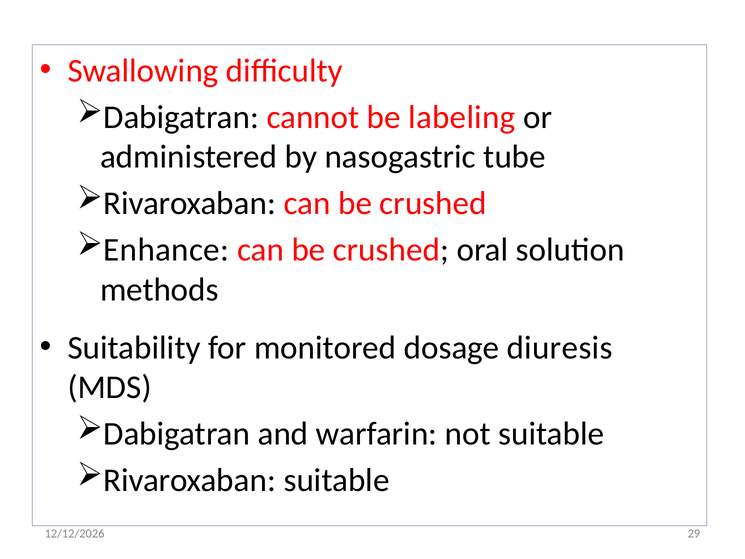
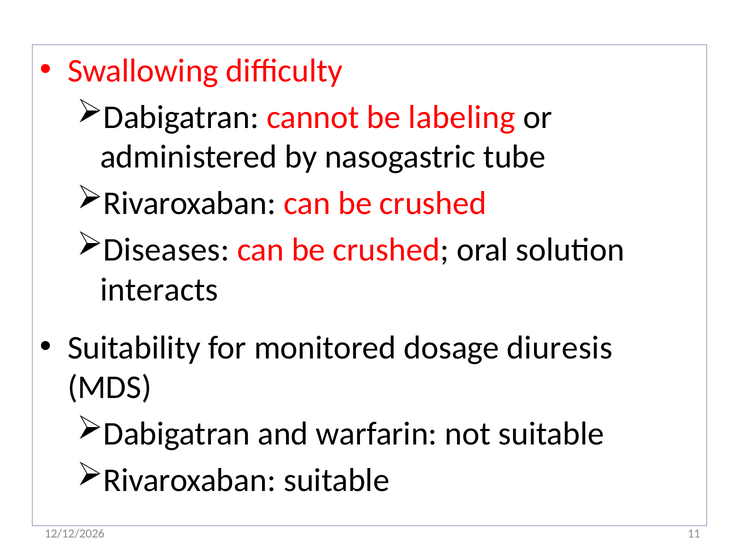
Enhance: Enhance -> Diseases (166, 250)
methods: methods -> interacts (159, 289)
29: 29 -> 11 (694, 533)
